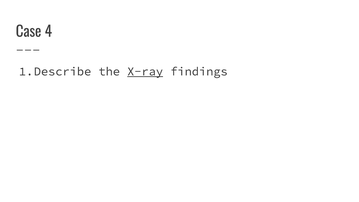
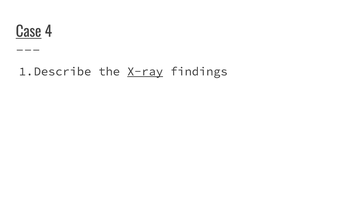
Case underline: none -> present (29, 32)
